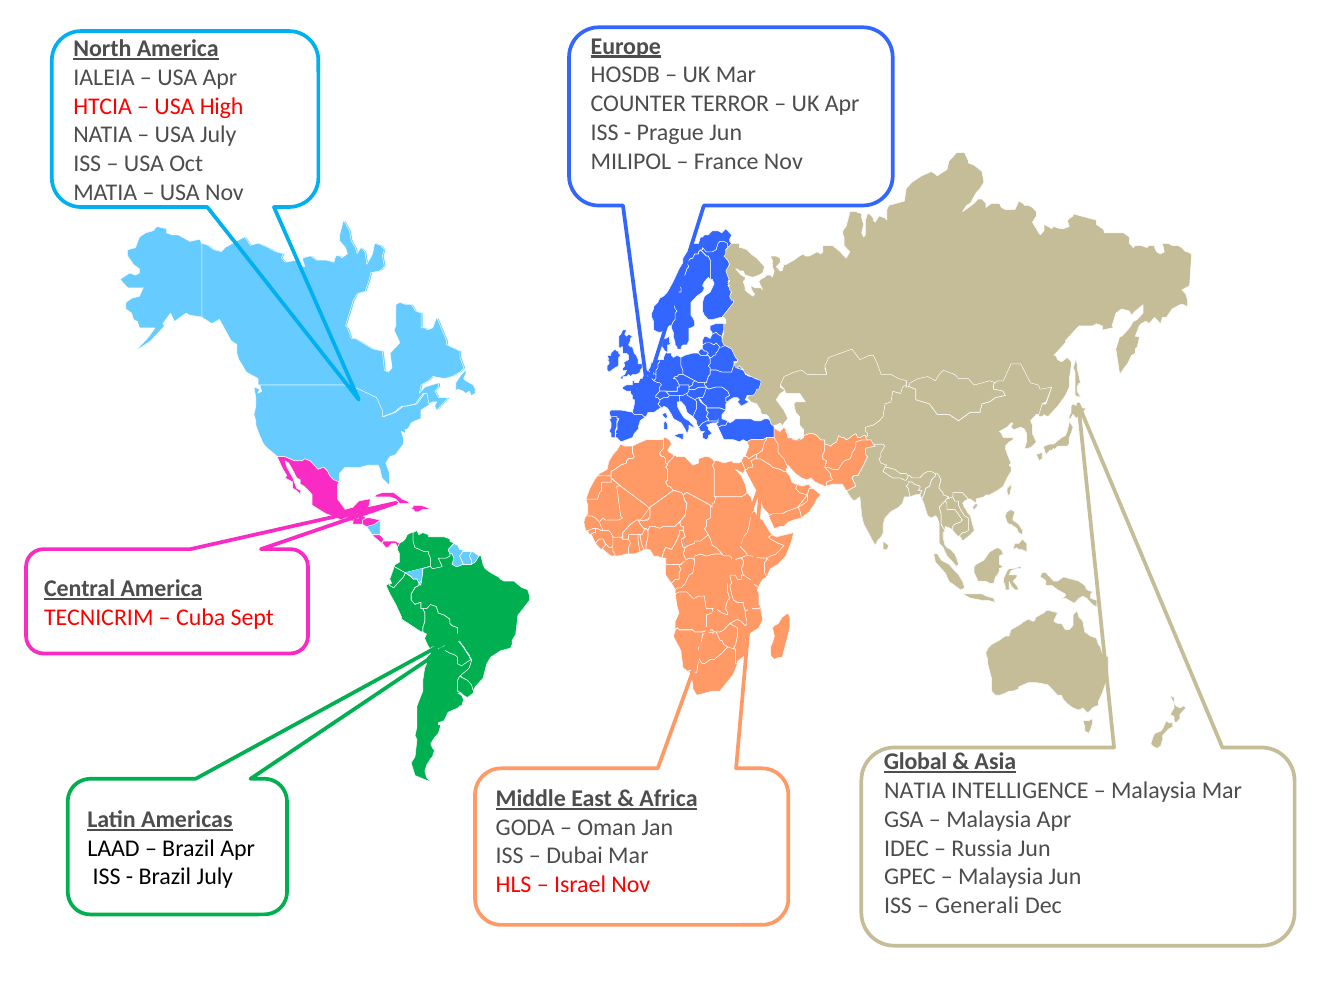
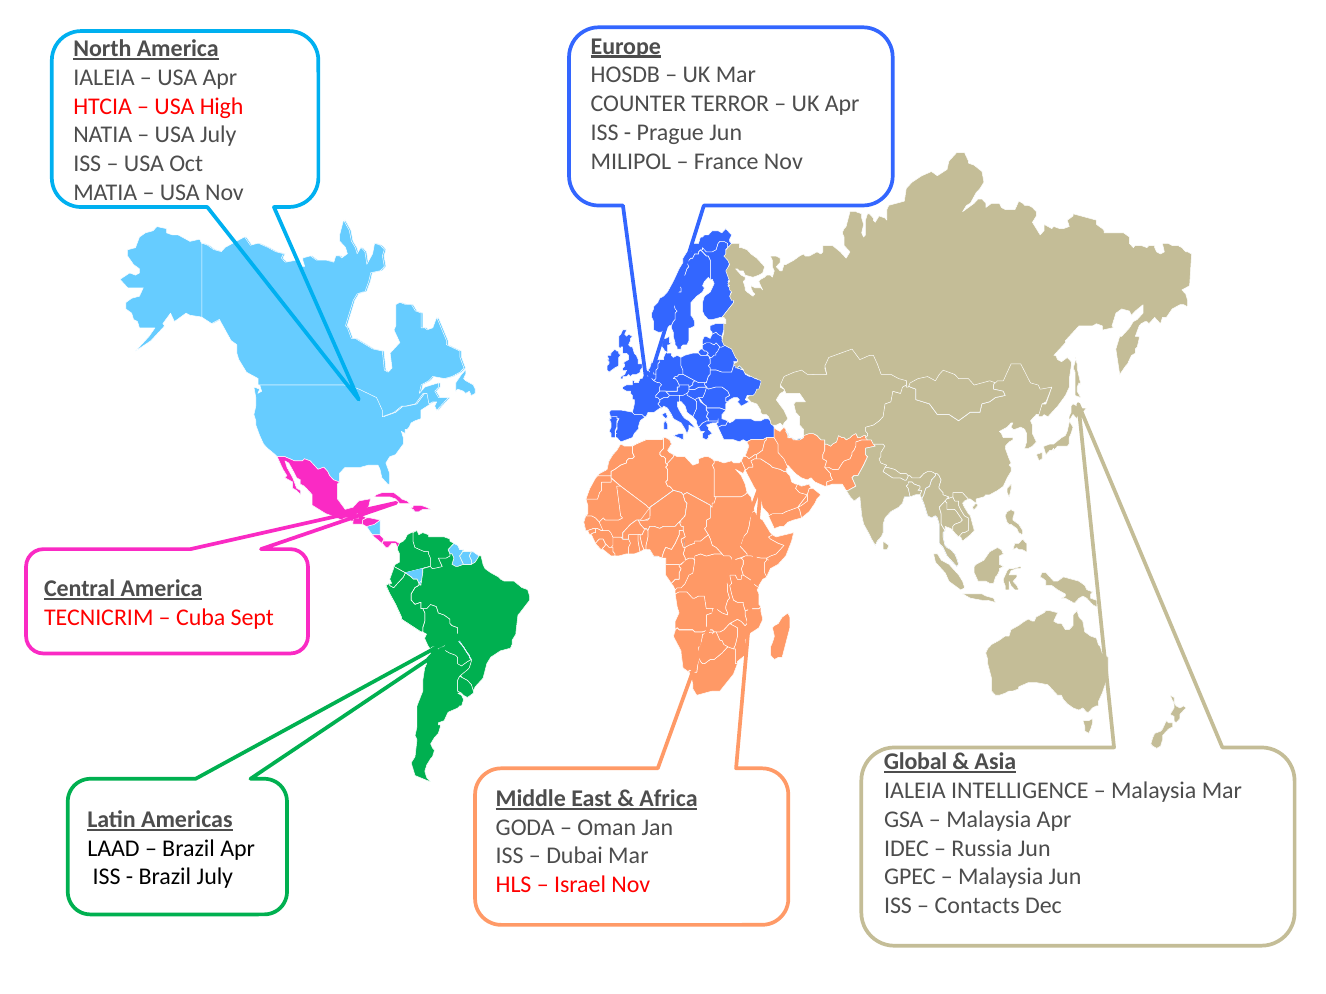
NATIA: NATIA -> IALEIA (915, 791)
Generali: Generali -> Contacts (977, 906)
